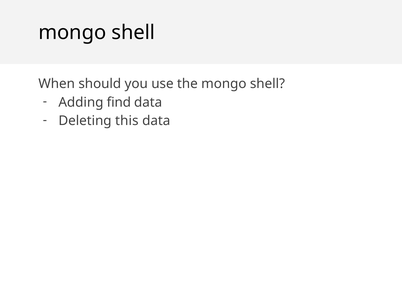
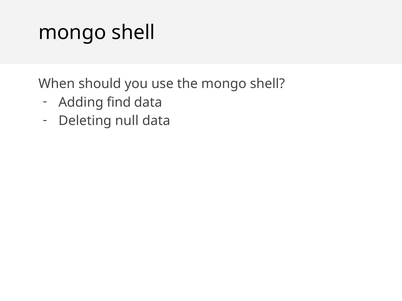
this: this -> null (127, 121)
